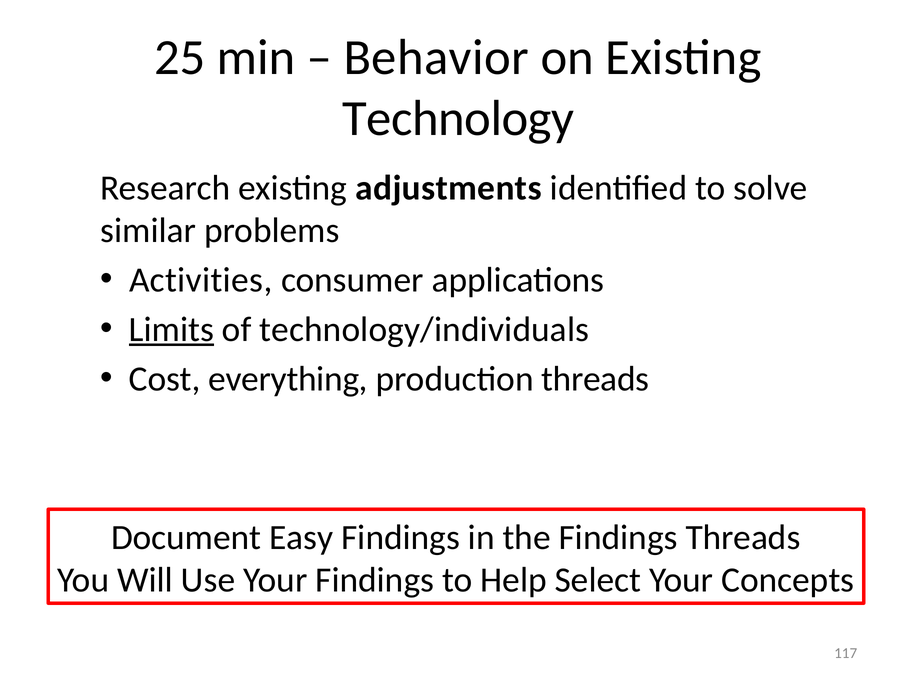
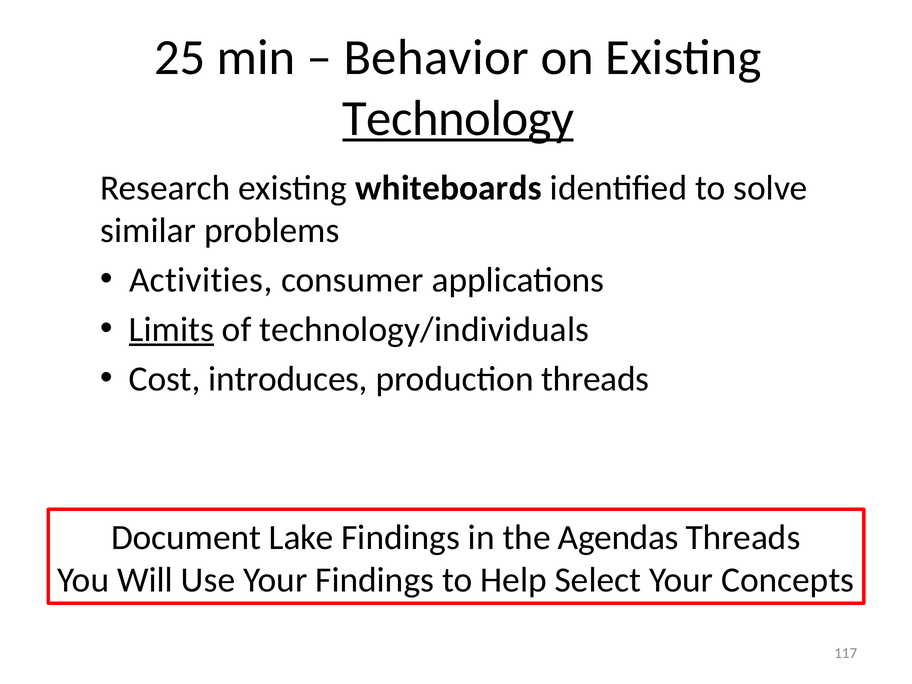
Technology underline: none -> present (458, 118)
adjustments: adjustments -> whiteboards (449, 188)
everything: everything -> introduces (288, 379)
Easy: Easy -> Lake (301, 537)
the Findings: Findings -> Agendas (618, 537)
